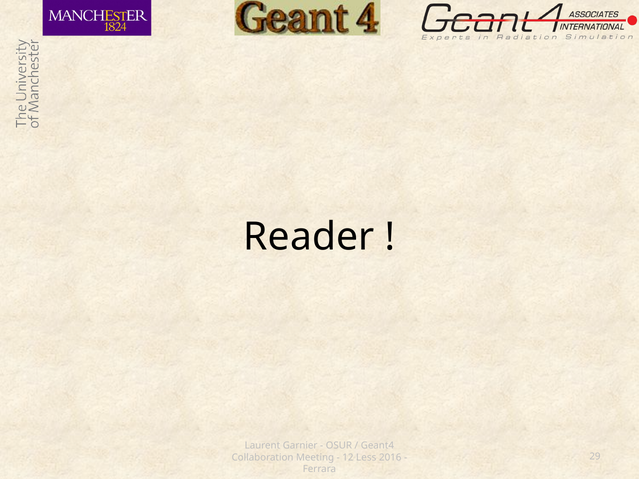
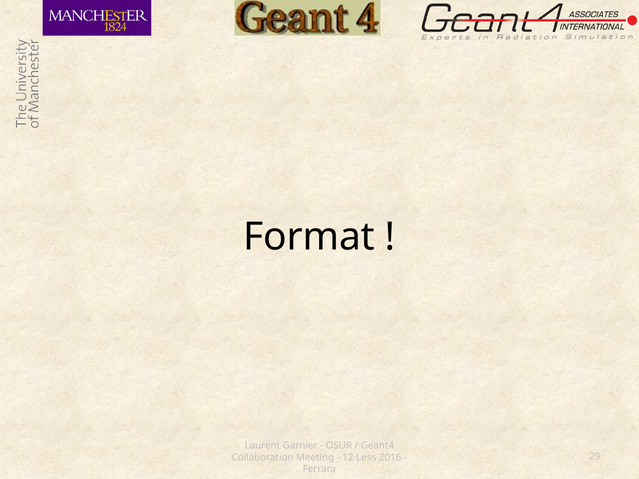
Reader: Reader -> Format (309, 237)
